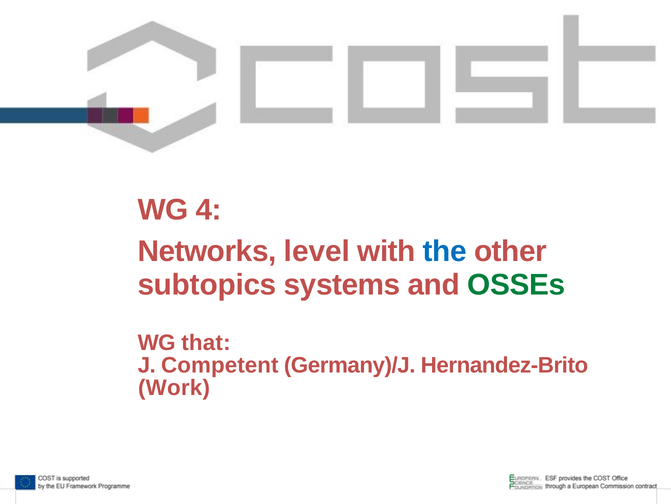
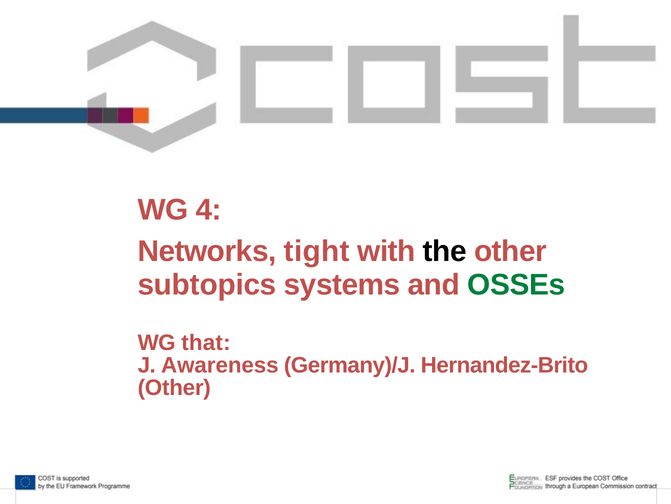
level: level -> tight (317, 251)
the colour: blue -> black (445, 251)
Competent: Competent -> Awareness (220, 365)
Work: Work -> Other (174, 387)
